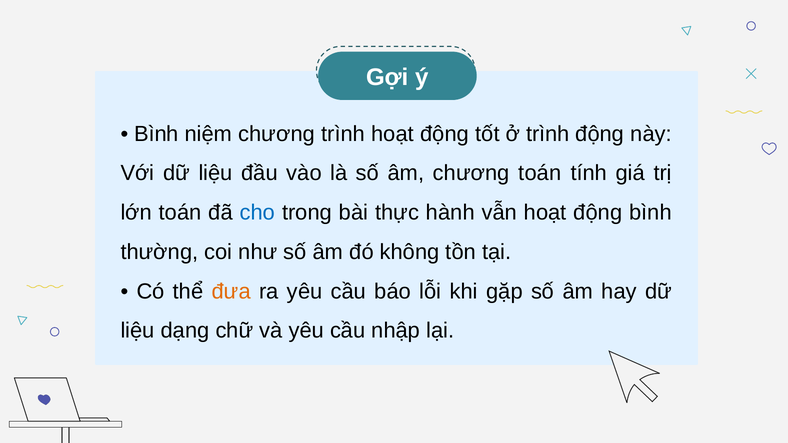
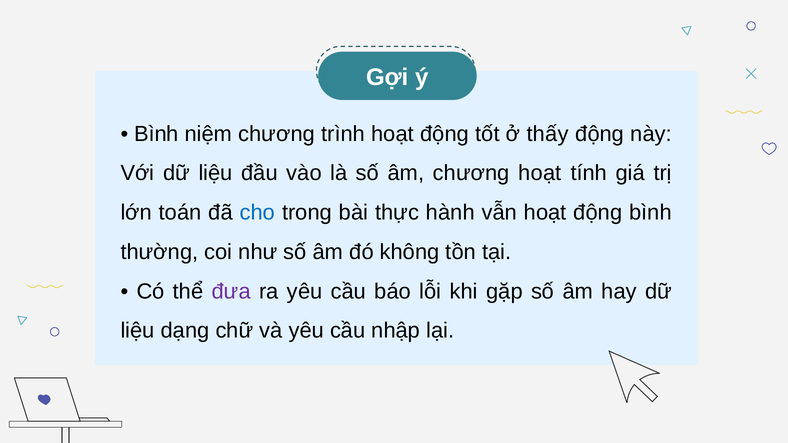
ở trình: trình -> thấy (548, 134)
chương toán: toán -> hoạt (540, 173)
đưa colour: orange -> purple (231, 292)
